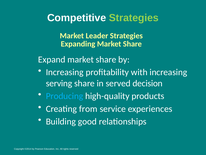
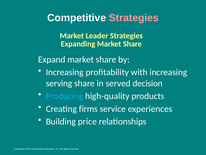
Strategies colour: light green -> pink (134, 18)
from: from -> firms (88, 108)
good: good -> price (87, 121)
